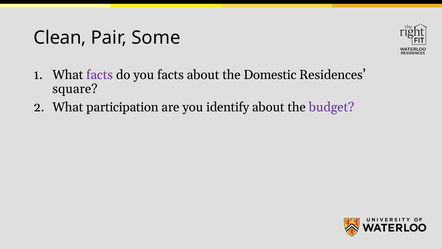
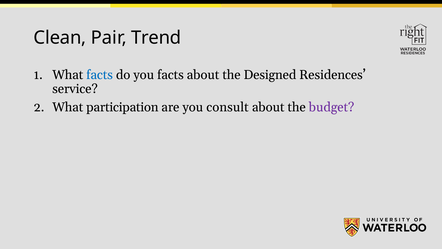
Some: Some -> Trend (156, 38)
facts colour: purple -> blue (100, 75)
Domestic: Domestic -> Designed (270, 75)
square: square -> service (75, 89)
identify: identify -> consult (228, 107)
